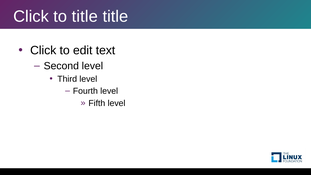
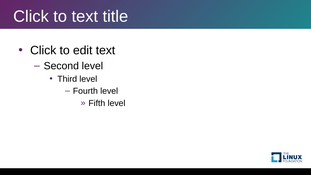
to title: title -> text (85, 16)
